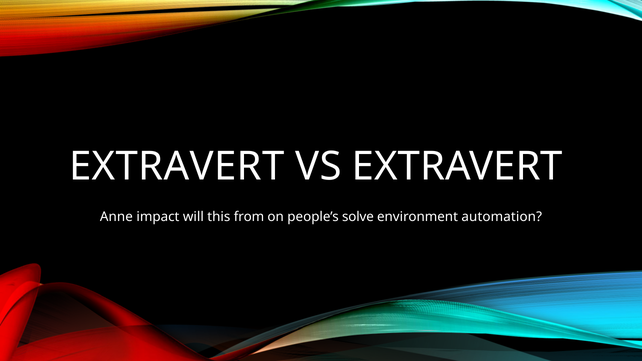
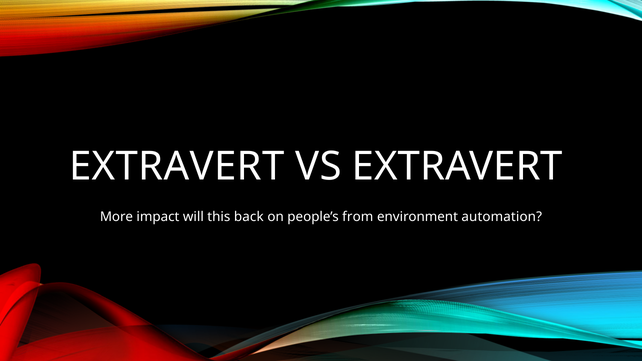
Anne: Anne -> More (116, 217)
from: from -> back (249, 217)
solve: solve -> from (358, 217)
